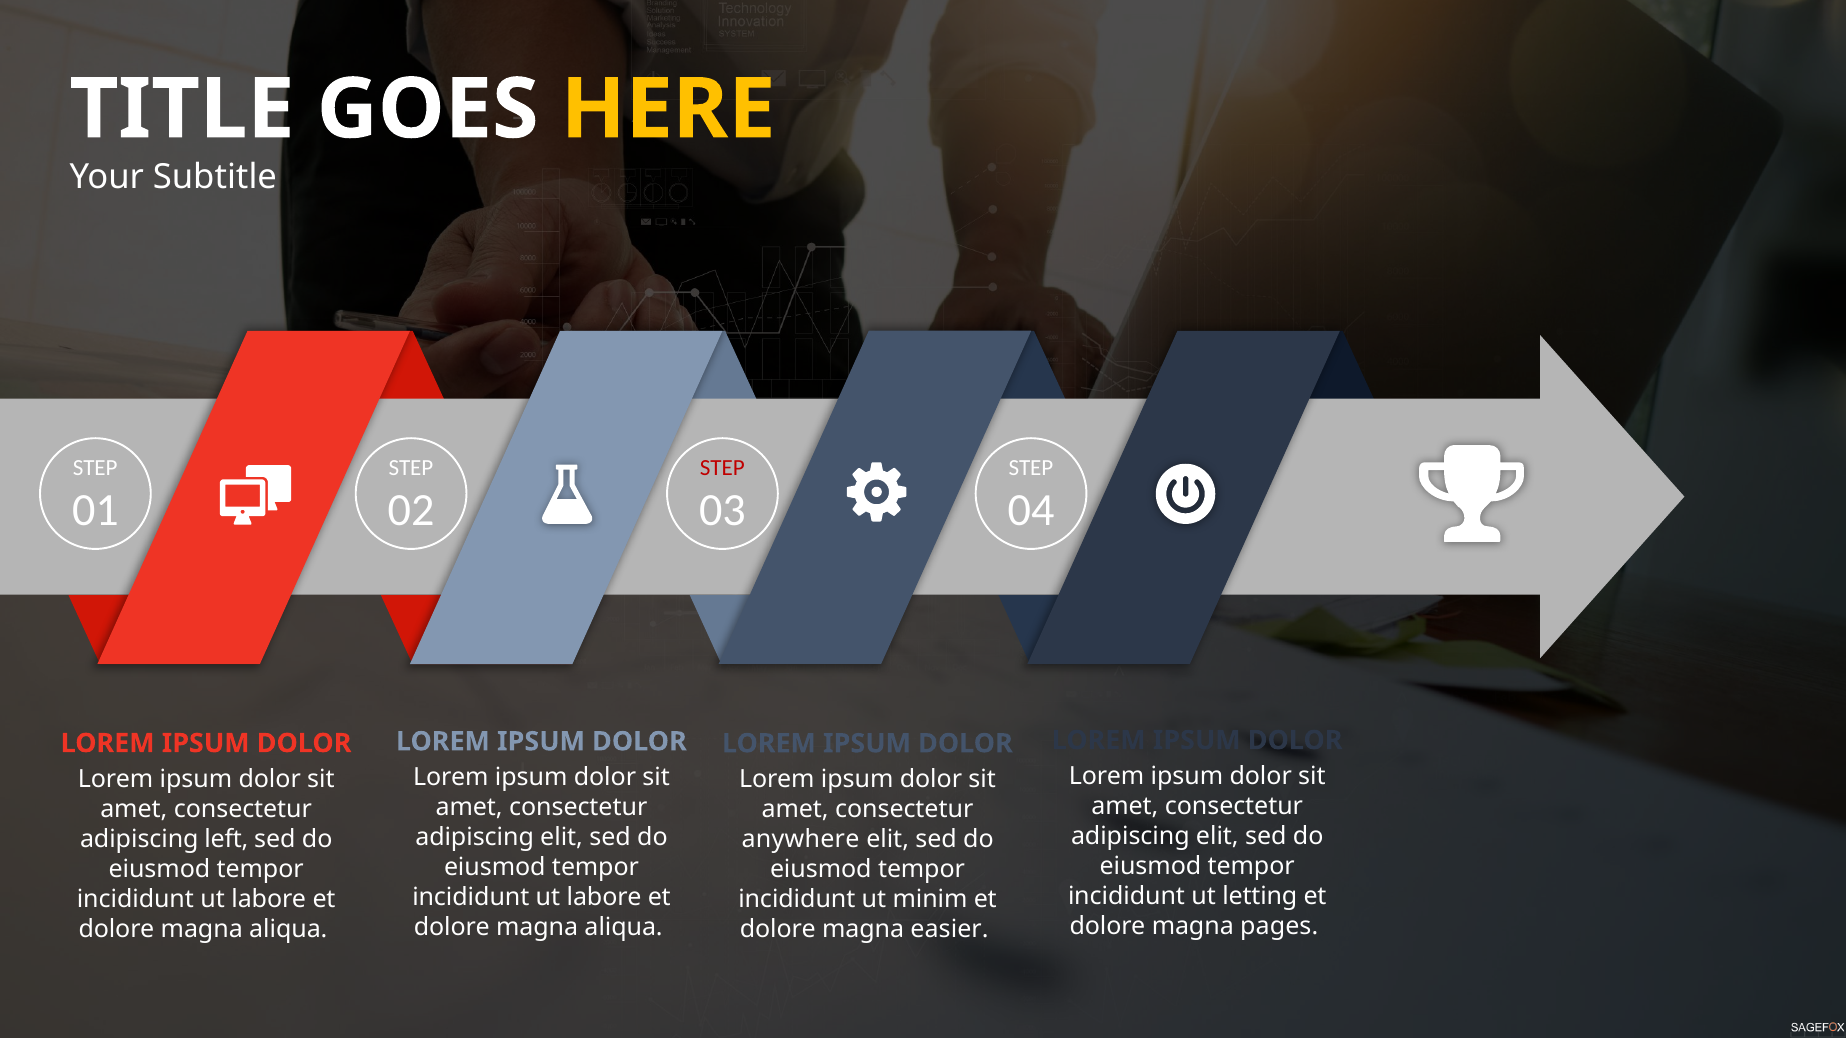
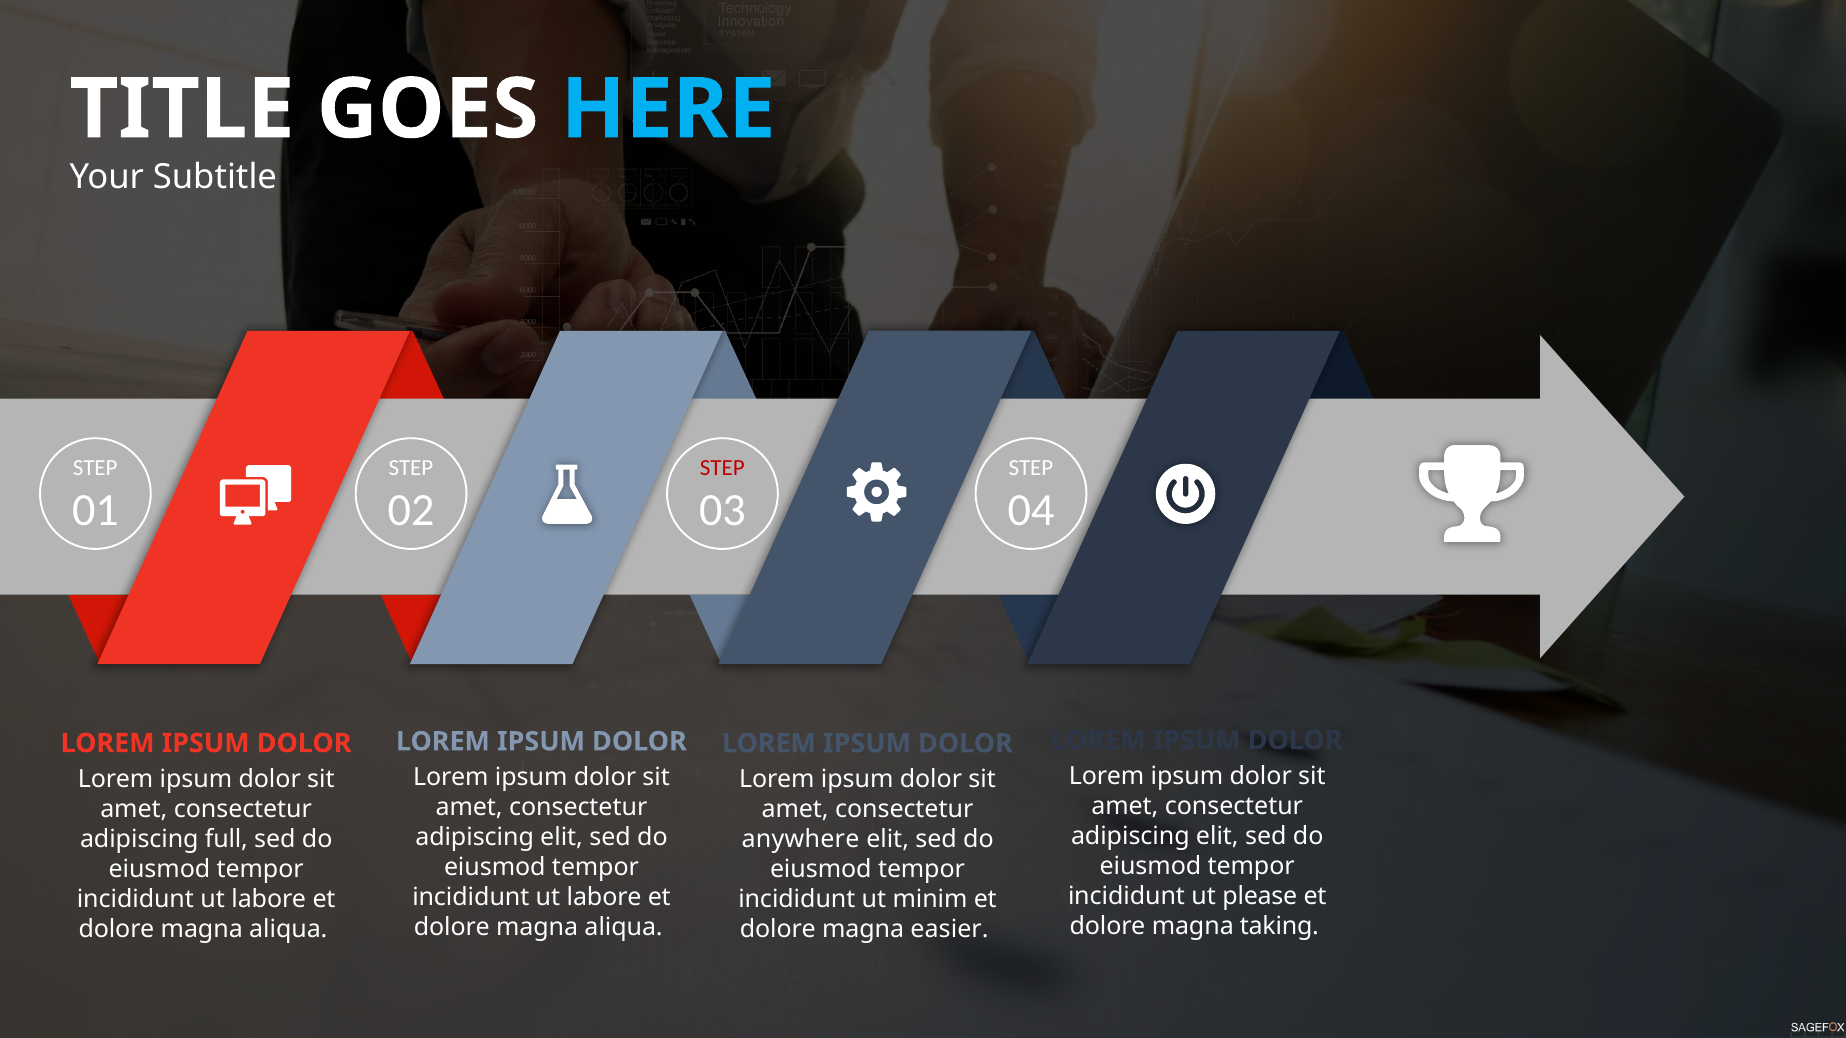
HERE colour: yellow -> light blue (668, 110)
left: left -> full (226, 840)
letting: letting -> please (1260, 897)
pages: pages -> taking (1279, 927)
